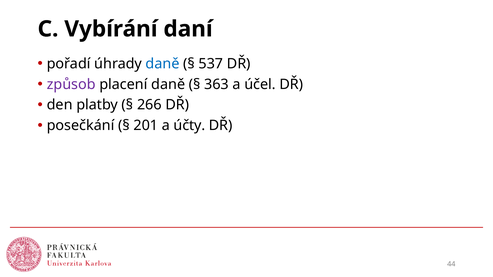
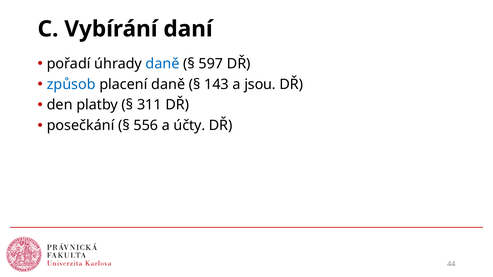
537: 537 -> 597 (211, 64)
způsob colour: purple -> blue (71, 84)
363: 363 -> 143 (217, 84)
účel: účel -> jsou (260, 84)
266: 266 -> 311 (149, 105)
201: 201 -> 556 (146, 126)
